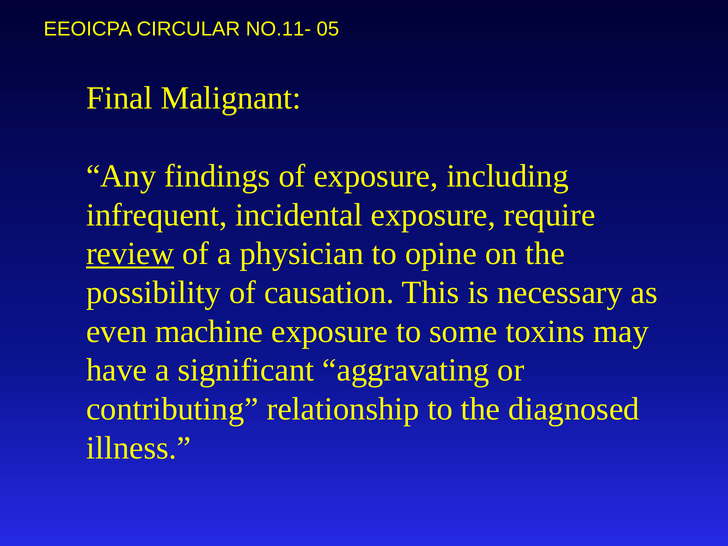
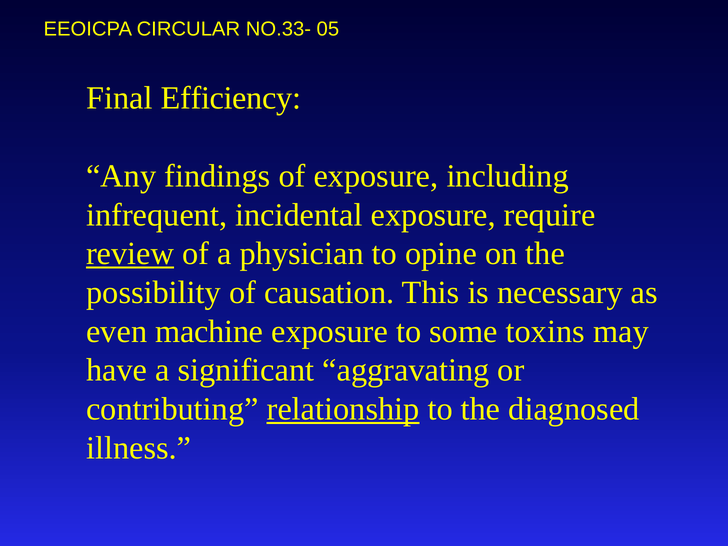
NO.11-: NO.11- -> NO.33- (278, 29)
Malignant: Malignant -> Efficiency (231, 98)
relationship underline: none -> present (343, 409)
